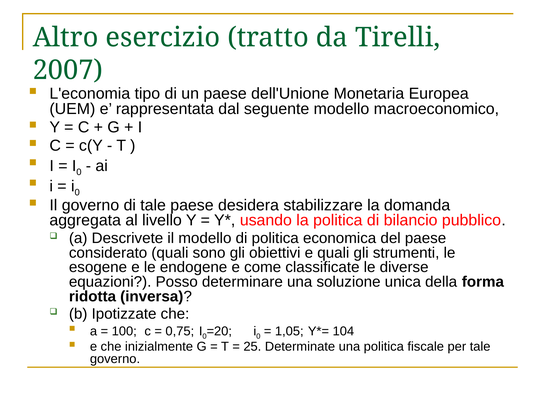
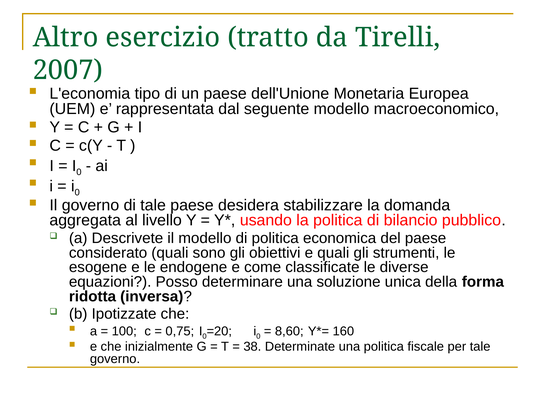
1,05: 1,05 -> 8,60 (289, 332)
104: 104 -> 160 (343, 332)
25: 25 -> 38 (252, 347)
